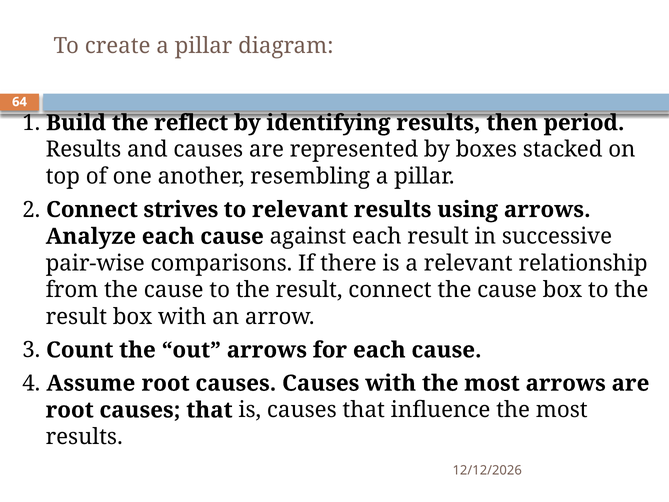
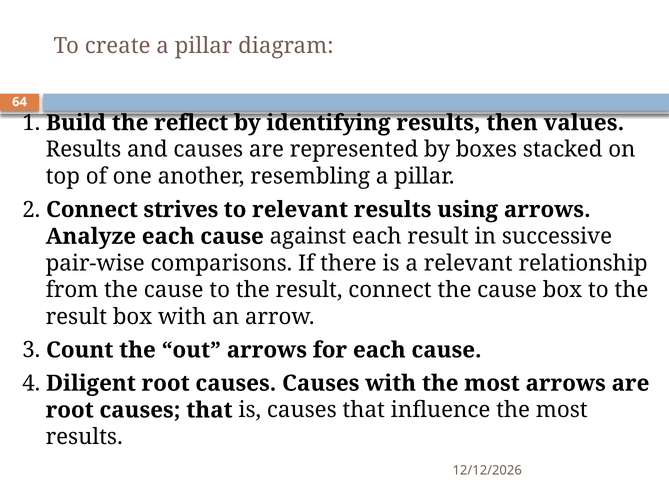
period: period -> values (584, 123)
Assume: Assume -> Diligent (91, 383)
